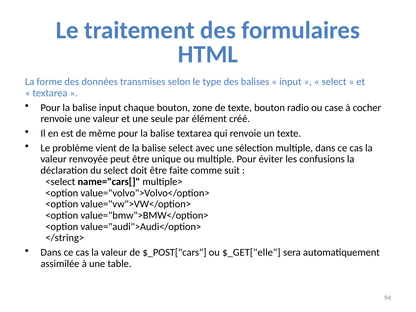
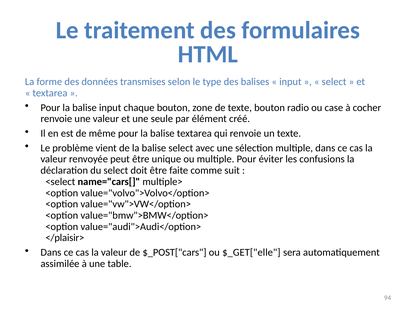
</string>: </string> -> </plaisir> (65, 238)
